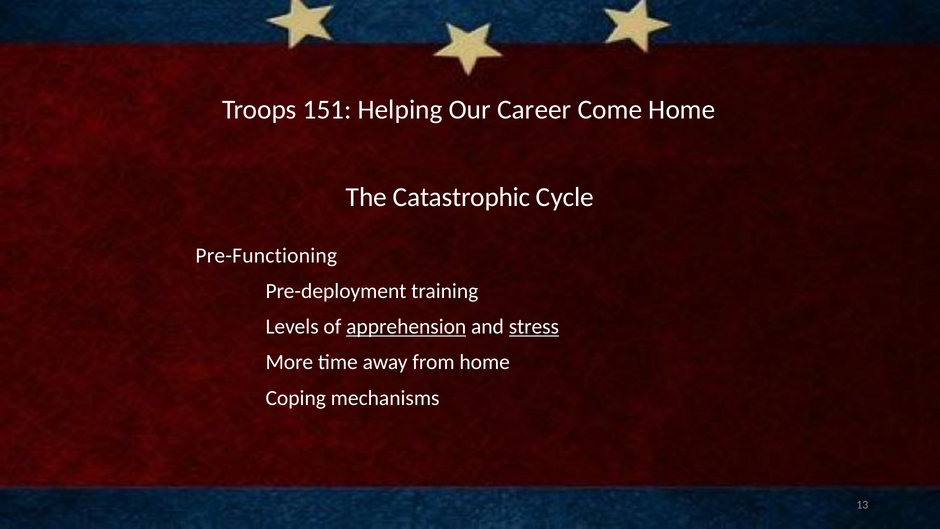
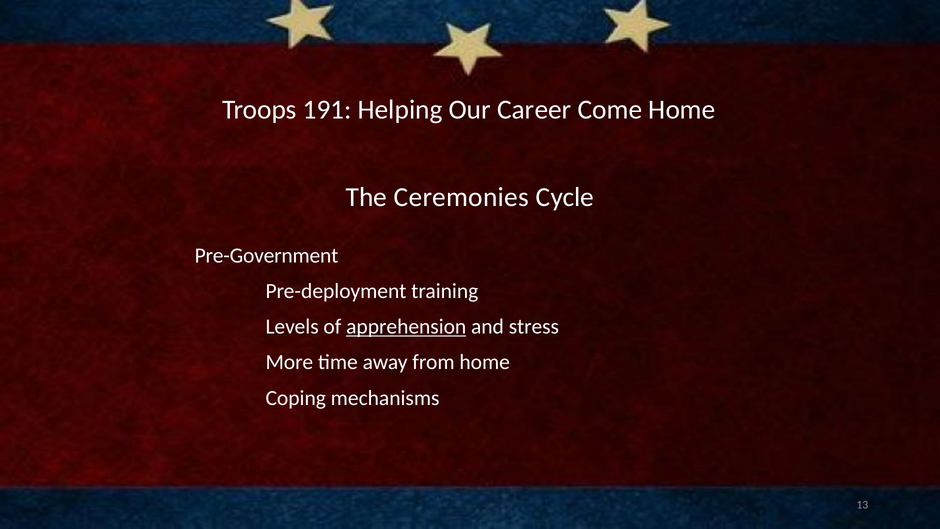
151: 151 -> 191 (327, 110)
Catastrophic: Catastrophic -> Ceremonies (461, 197)
Pre-Functioning: Pre-Functioning -> Pre-Government (267, 255)
stress underline: present -> none (534, 327)
